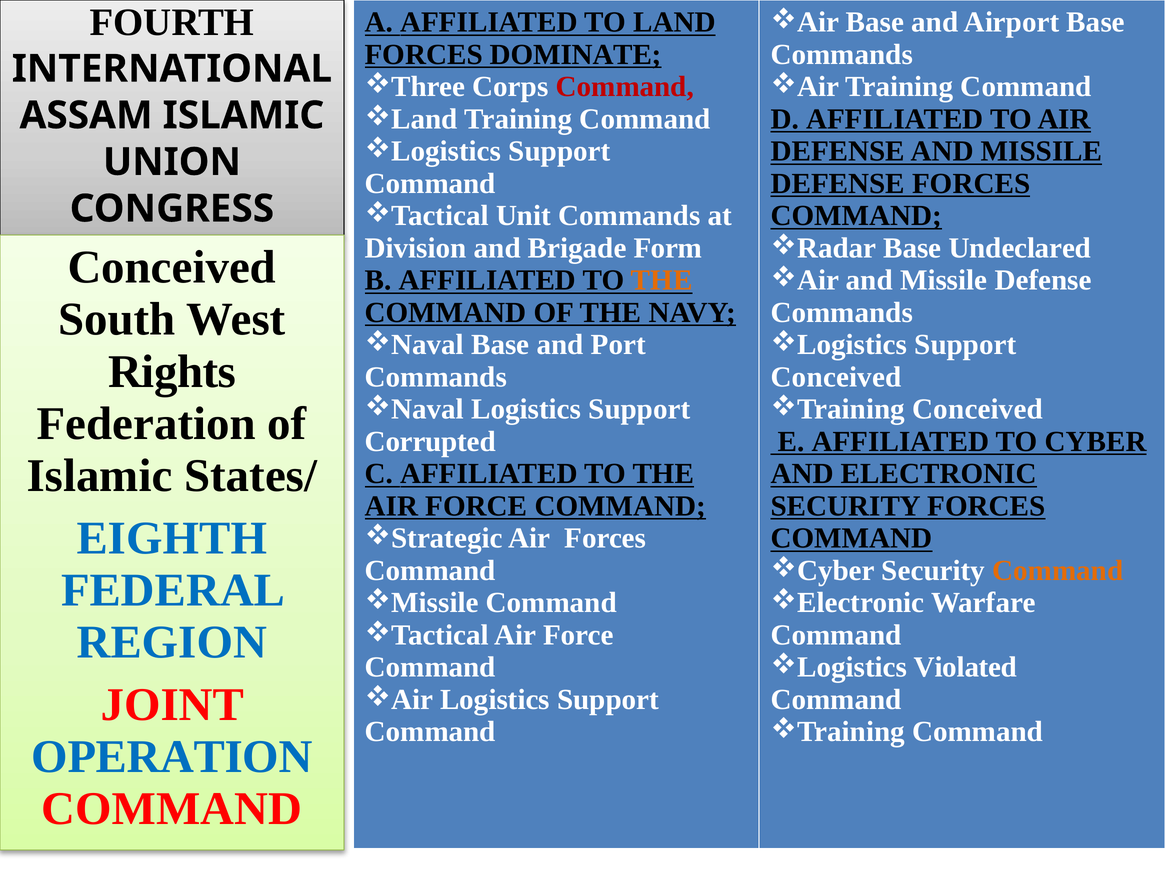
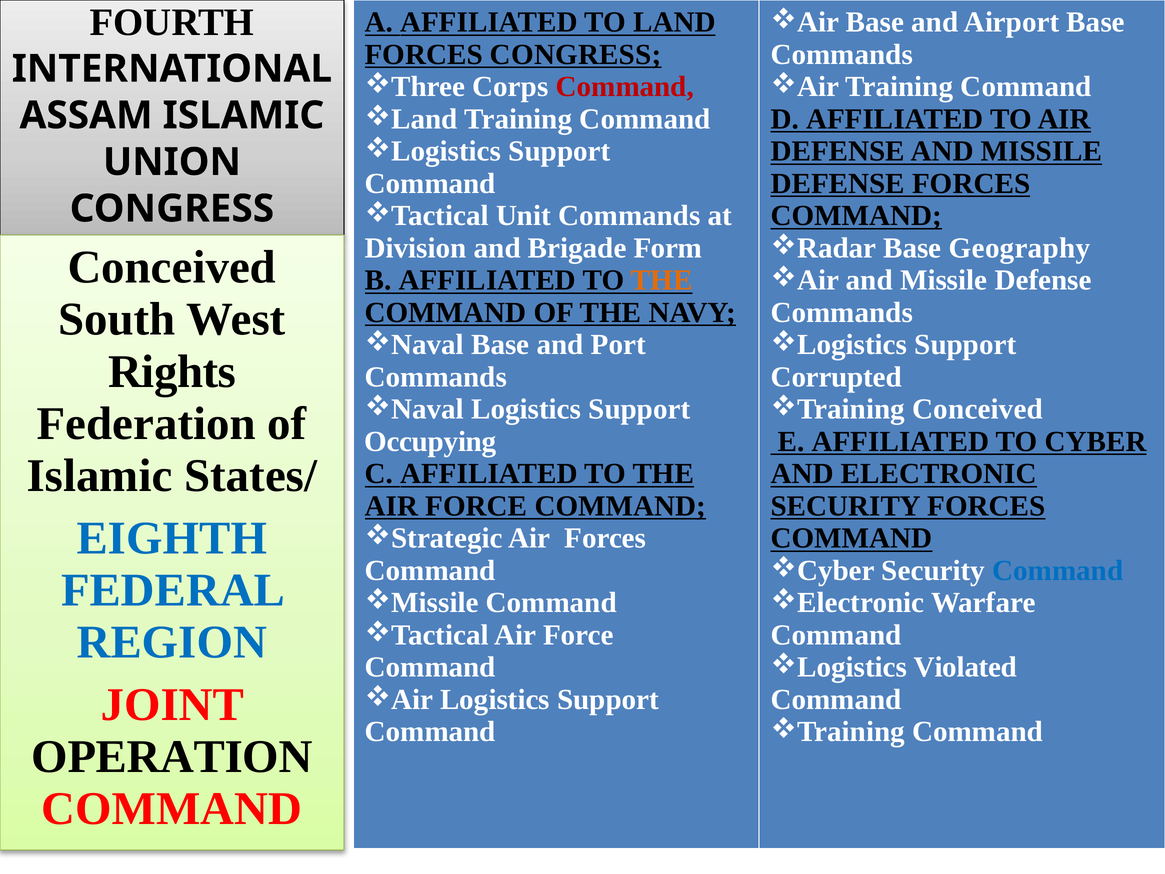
FORCES DOMINATE: DOMINATE -> CONGRESS (576, 54)
Undeclared: Undeclared -> Geography (1020, 248)
Conceived: Conceived -> Corrupted (836, 377)
Corrupted: Corrupted -> Occupying (430, 441)
Command colour: orange -> blue (1058, 570)
OPERATION colour: blue -> black (172, 757)
